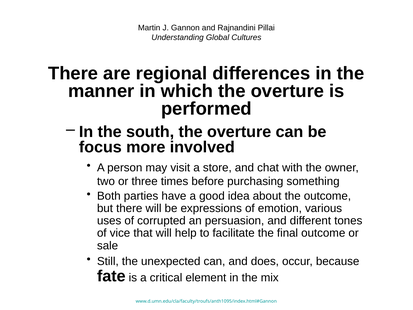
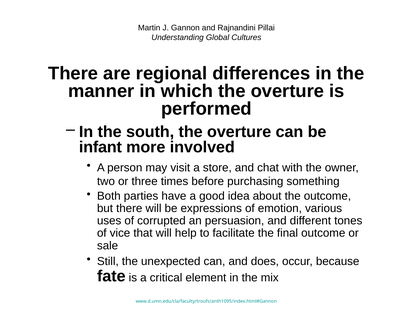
focus: focus -> infant (100, 147)
